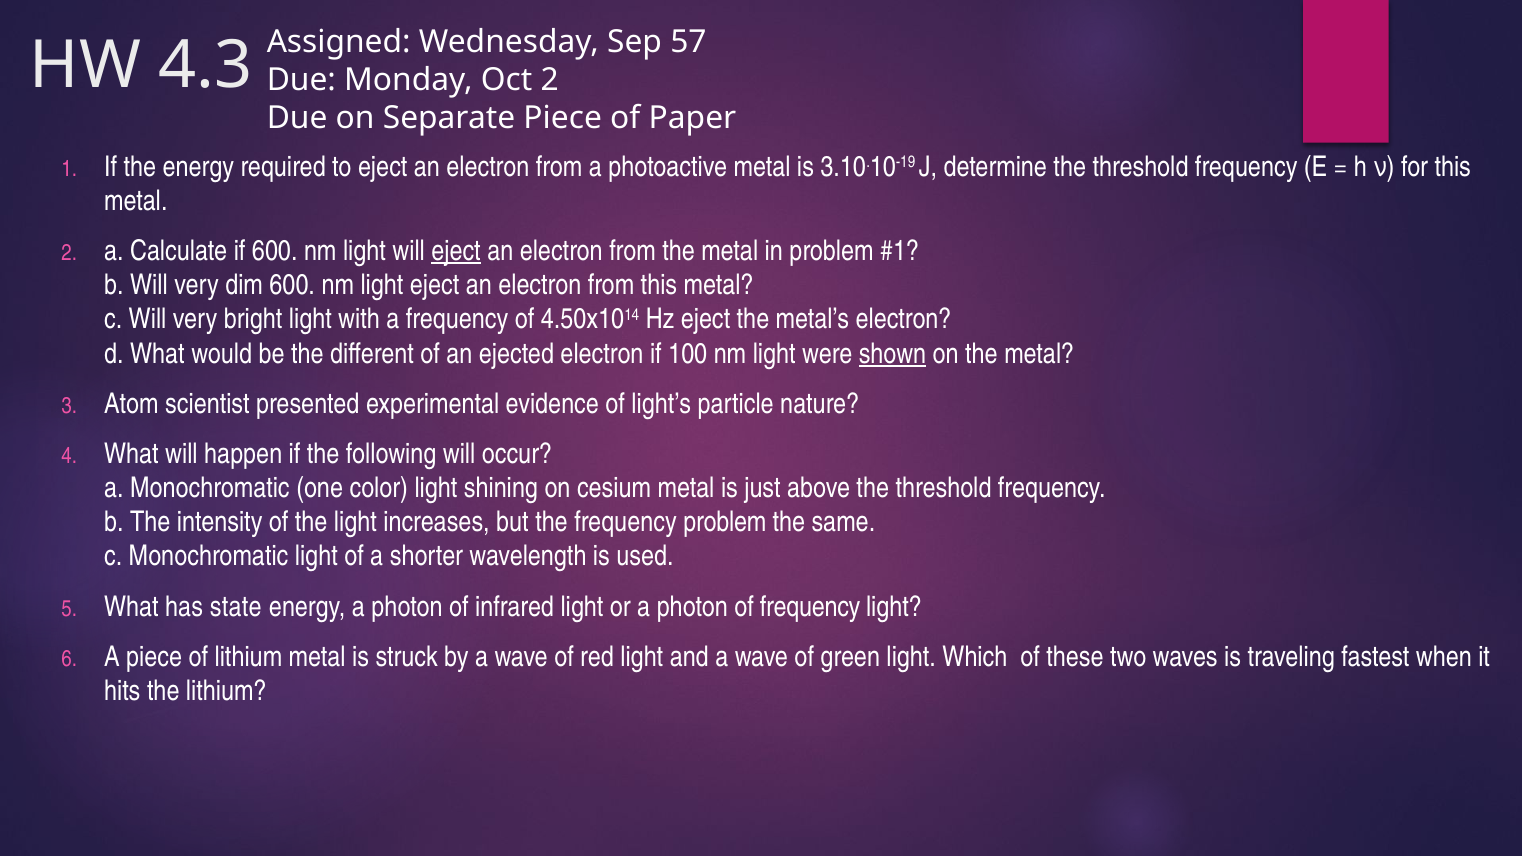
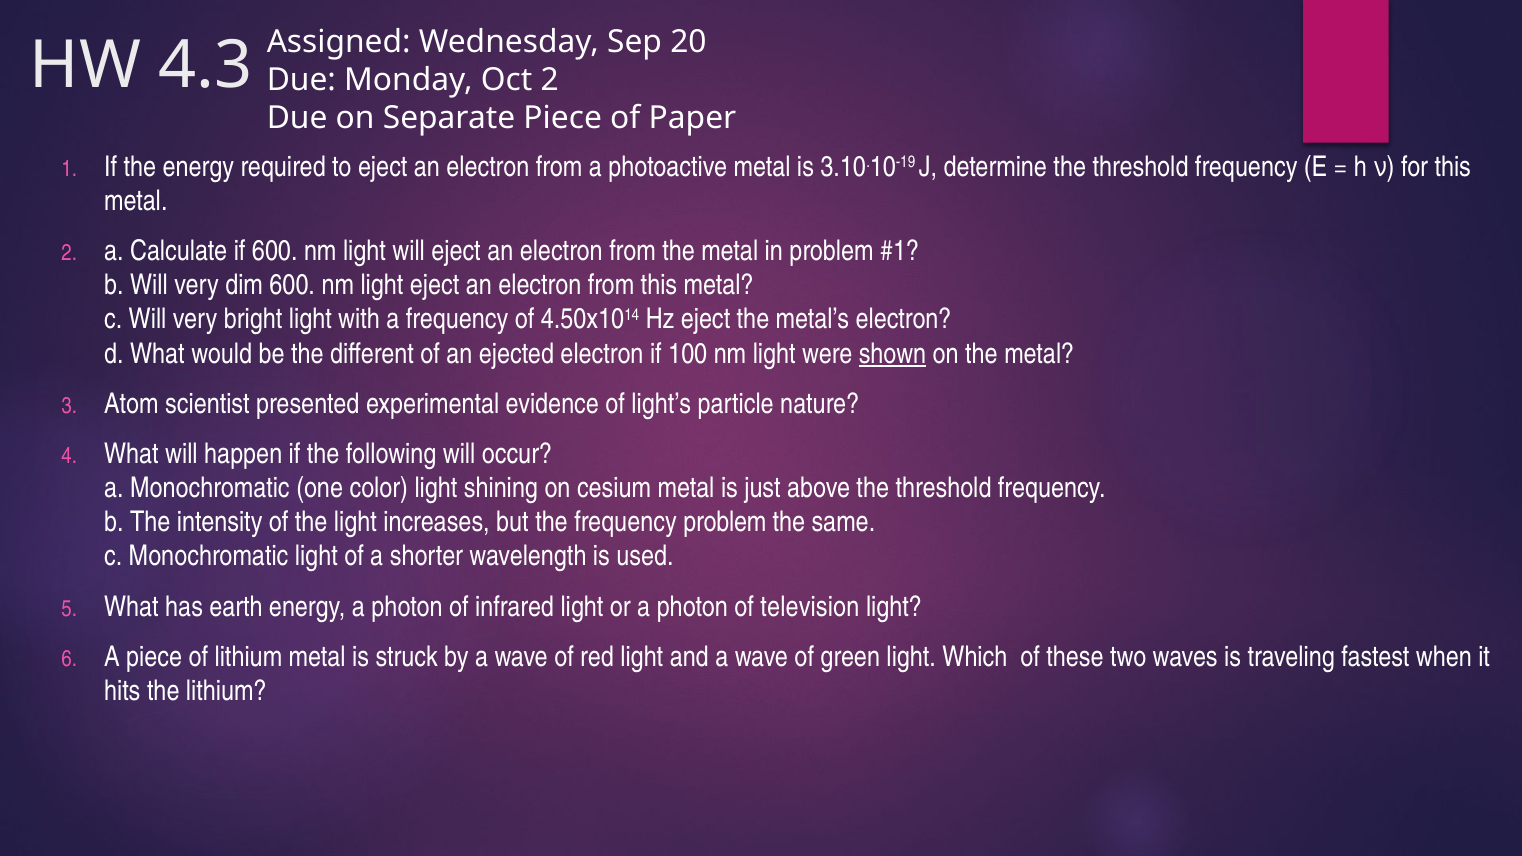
57: 57 -> 20 (688, 42)
eject underline: present -> none (456, 251)
state: state -> earth (236, 607)
of frequency: frequency -> television (810, 607)
